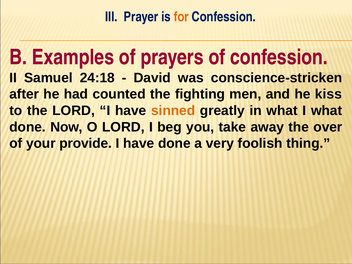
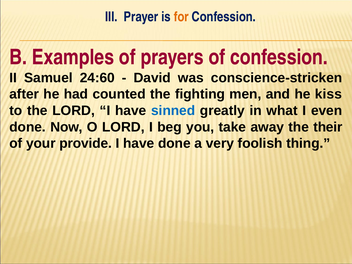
24:18: 24:18 -> 24:60 (97, 78)
sinned colour: orange -> blue (173, 111)
I what: what -> even (327, 111)
over: over -> their (328, 127)
